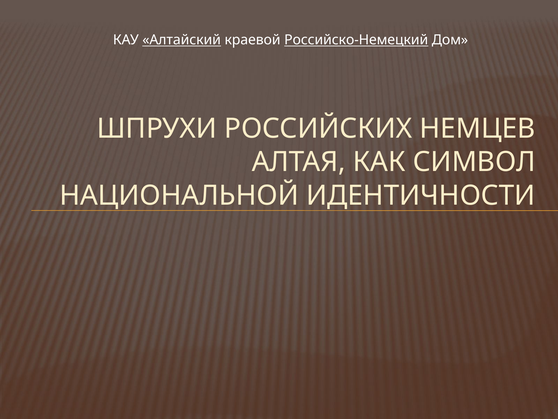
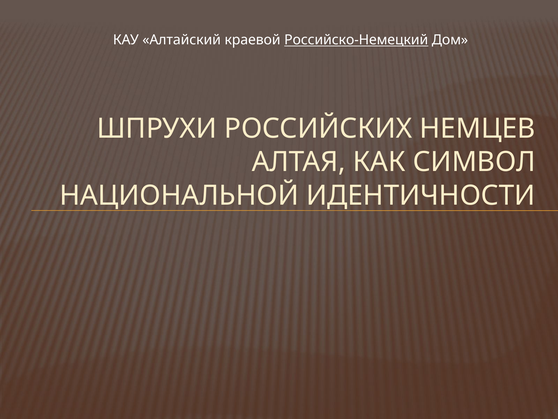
Алтайский underline: present -> none (182, 40)
